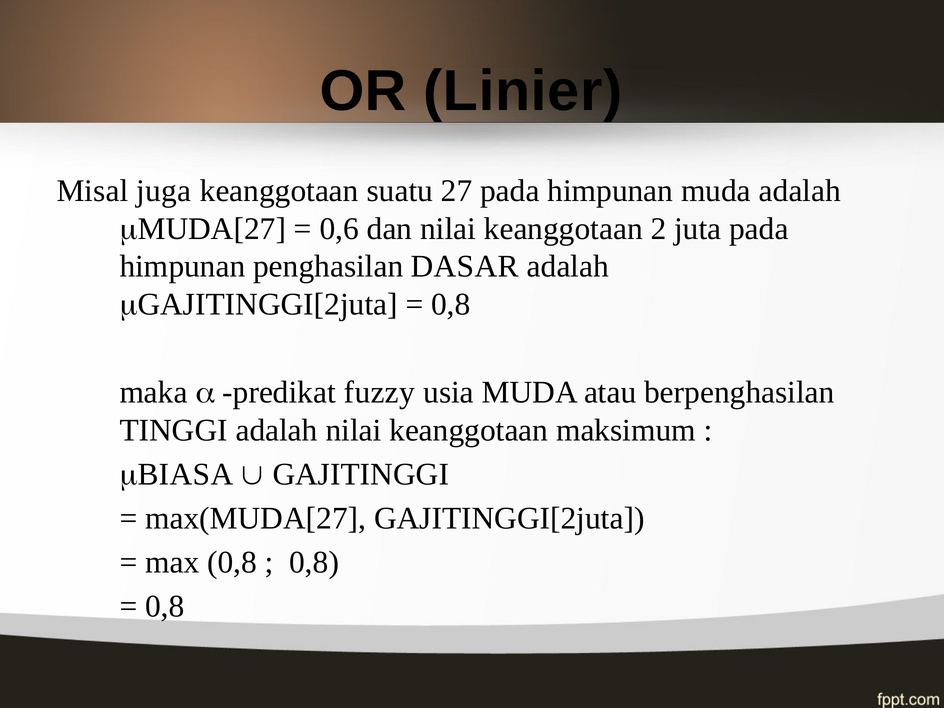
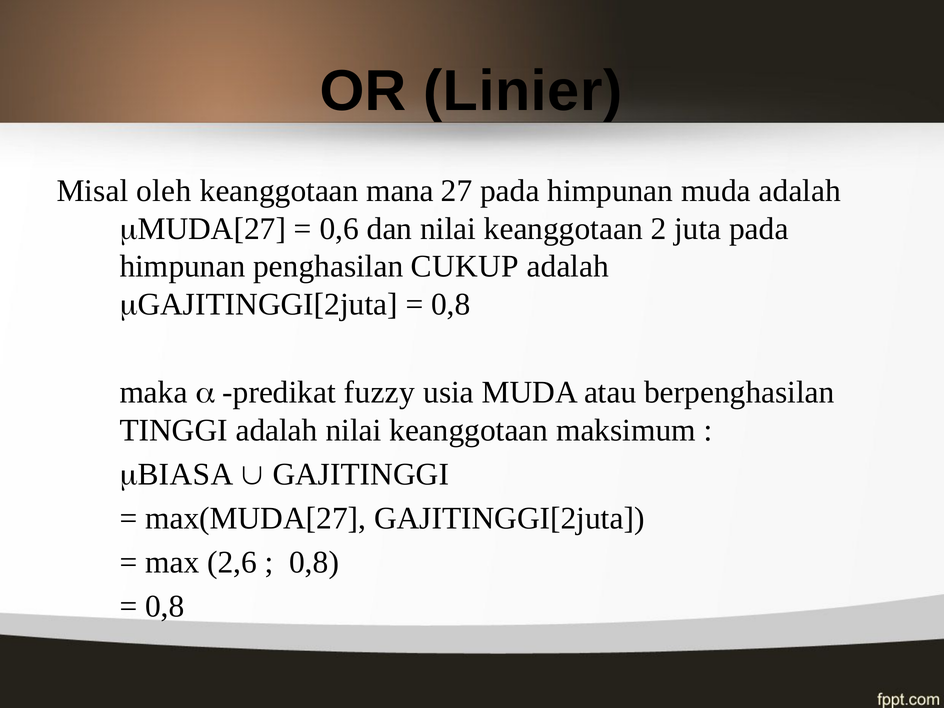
juga: juga -> oleh (164, 191)
suatu: suatu -> mana (400, 191)
DASAR: DASAR -> CUKUP (465, 267)
max 0,8: 0,8 -> 2,6 (232, 562)
